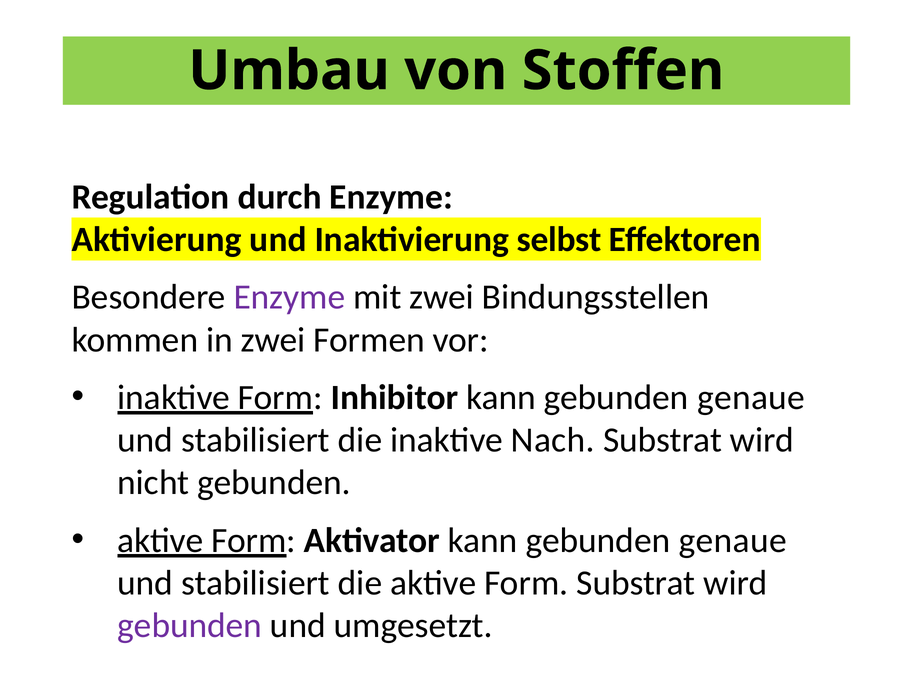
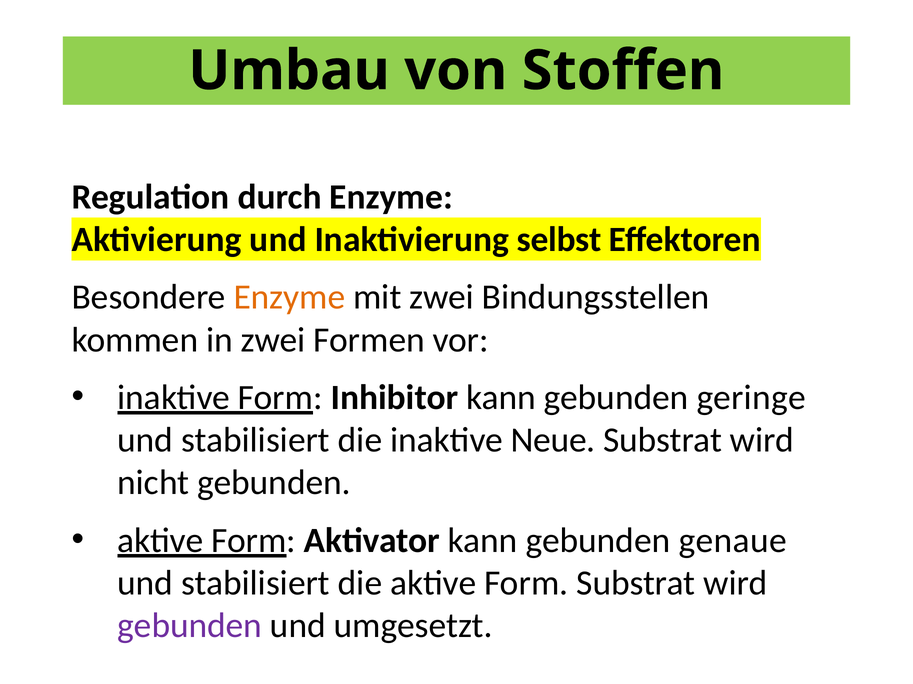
Enzyme colour: purple -> orange (289, 298)
Inhibitor kann gebunden genaue: genaue -> geringe (751, 398)
Nach: Nach -> Neue (553, 441)
